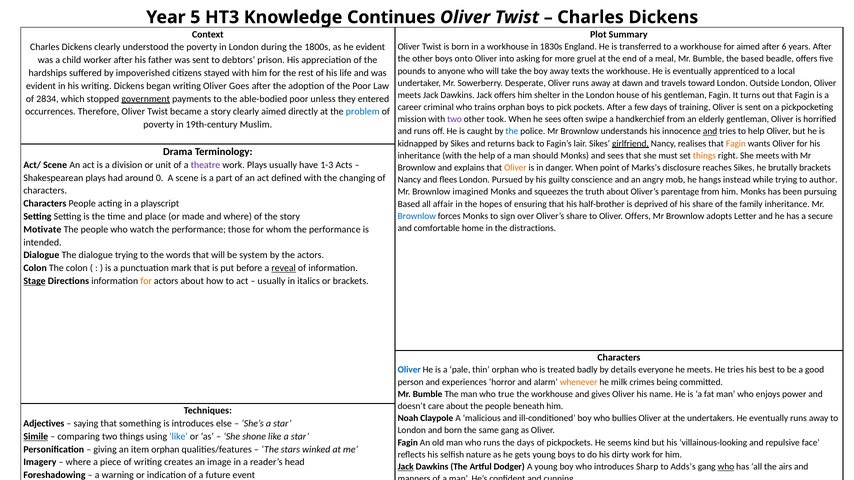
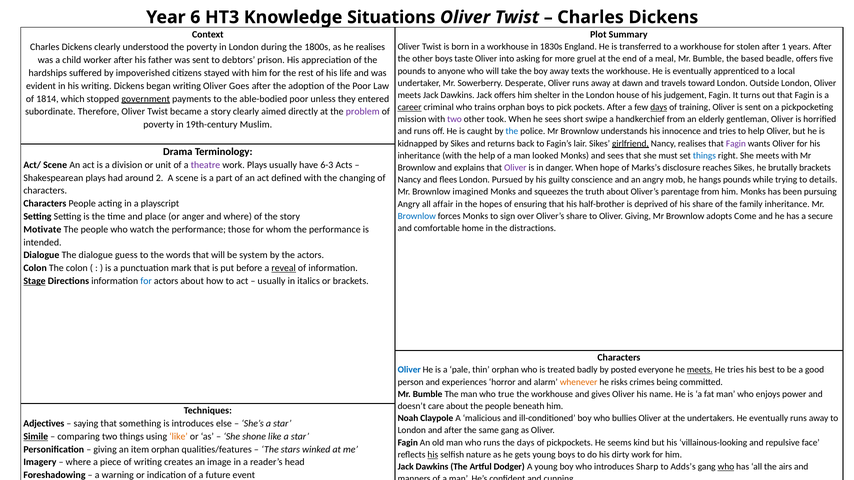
5: 5 -> 6 (195, 17)
Continues: Continues -> Situations (391, 17)
for aimed: aimed -> stolen (748, 47)
6: 6 -> 1 (784, 47)
he evident: evident -> realises (370, 47)
onto: onto -> taste (464, 59)
his gentleman: gentleman -> judgement (685, 95)
2834: 2834 -> 1814 (47, 99)
career underline: none -> present (410, 107)
days underline: none -> present (659, 107)
occurrences: occurrences -> subordinate (50, 112)
problem colour: blue -> purple (363, 112)
sees often: often -> short (573, 119)
and underline: present -> none (710, 132)
Fagin colour: orange -> purple (736, 144)
should: should -> looked (545, 156)
things colour: orange -> blue (704, 156)
1-3: 1-3 -> 6-3 (327, 165)
Oliver colour: orange -> purple (515, 168)
point: point -> hope (610, 168)
0: 0 -> 2 (160, 178)
hangs instead: instead -> pounds (737, 180)
author: author -> details (823, 180)
Based: Based -> Angry (409, 204)
Oliver Offers: Offers -> Giving (638, 216)
Letter: Letter -> Come (745, 216)
made: made -> anger (193, 217)
dialogue trying: trying -> guess (126, 255)
for colour: orange -> blue (146, 281)
details: details -> posted (624, 370)
meets underline: none -> present (700, 370)
he milk: milk -> risks (619, 382)
and born: born -> after (453, 431)
like colour: blue -> orange (179, 437)
his underline: none -> present (433, 455)
Jack underline: present -> none (406, 467)
